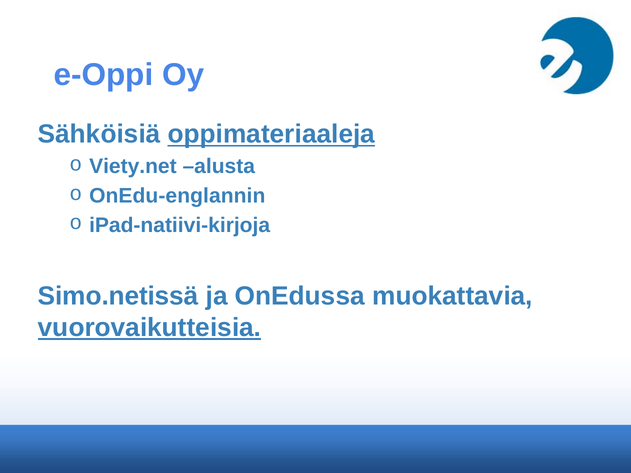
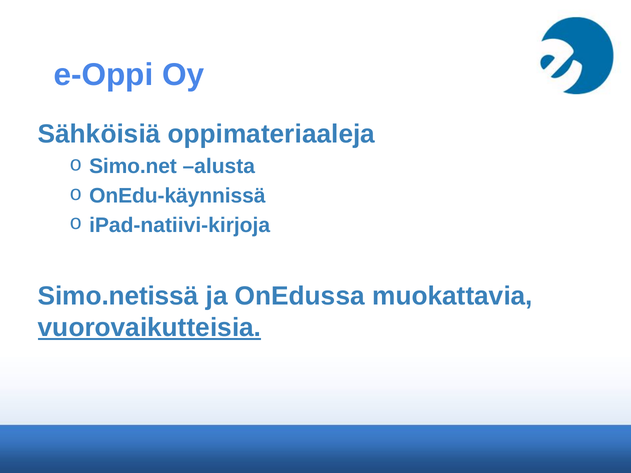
oppimateriaaleja underline: present -> none (271, 134)
Viety.net: Viety.net -> Simo.net (133, 167)
OnEdu-englannin: OnEdu-englannin -> OnEdu-käynnissä (177, 196)
